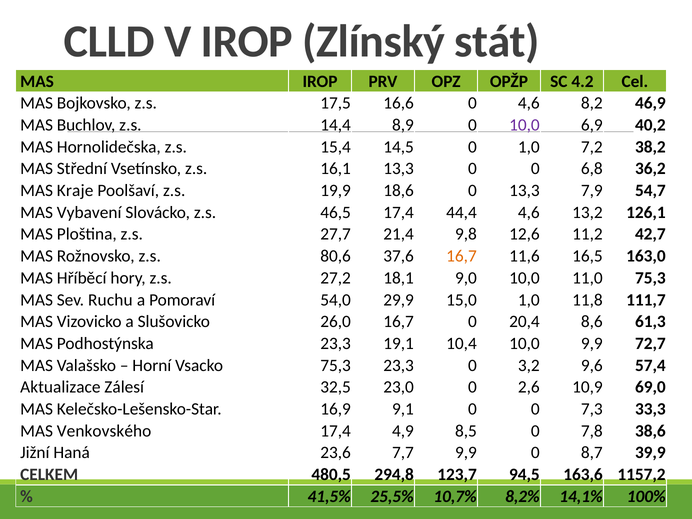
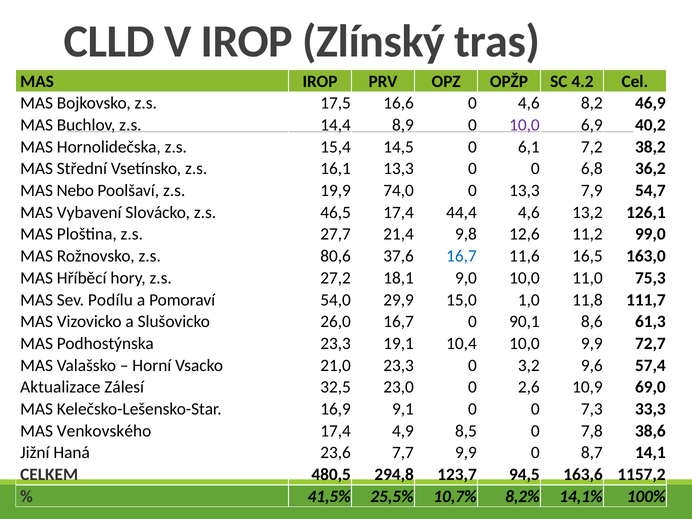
stát: stát -> tras (497, 42)
0 1,0: 1,0 -> 6,1 (529, 147)
Kraje: Kraje -> Nebo (75, 191)
18,6: 18,6 -> 74,0 (399, 191)
42,7: 42,7 -> 99,0 (650, 234)
16,7 colour: orange -> blue (462, 256)
Ruchu: Ruchu -> Podílu (110, 300)
20,4: 20,4 -> 90,1 (524, 322)
Vsacko 75,3: 75,3 -> 21,0 (336, 365)
39,9: 39,9 -> 14,1 (650, 453)
